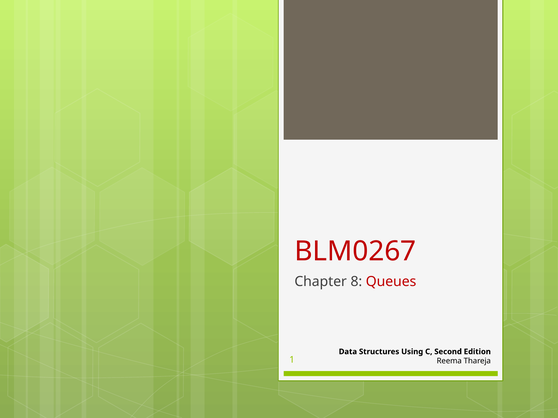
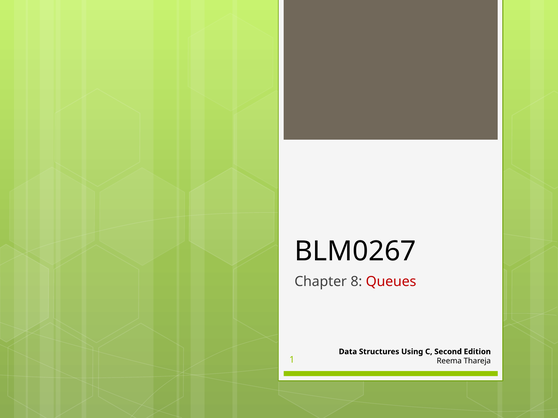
BLM0267 colour: red -> black (355, 252)
